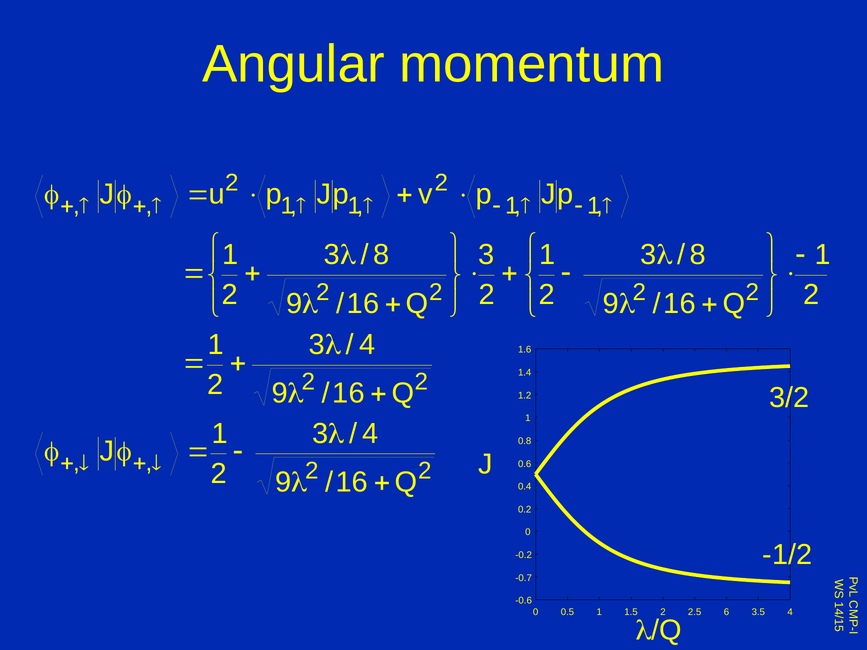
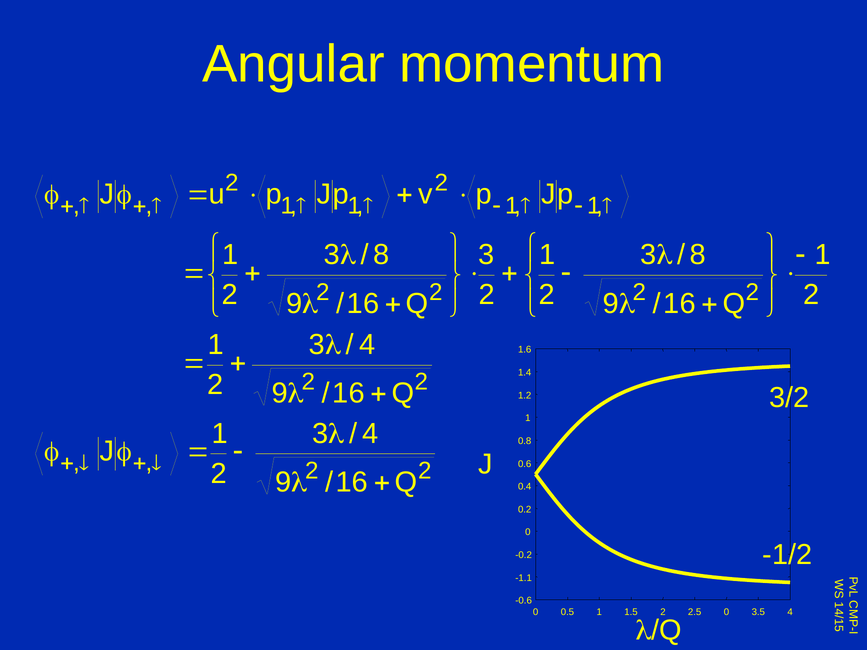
-0.7: -0.7 -> -1.1 (524, 578)
2.5 6: 6 -> 0 (726, 612)
